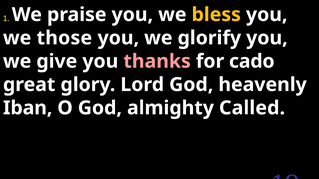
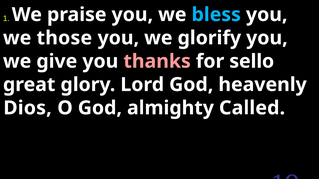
bless colour: yellow -> light blue (216, 15)
cado: cado -> sello (252, 61)
Iban: Iban -> Dios (28, 108)
